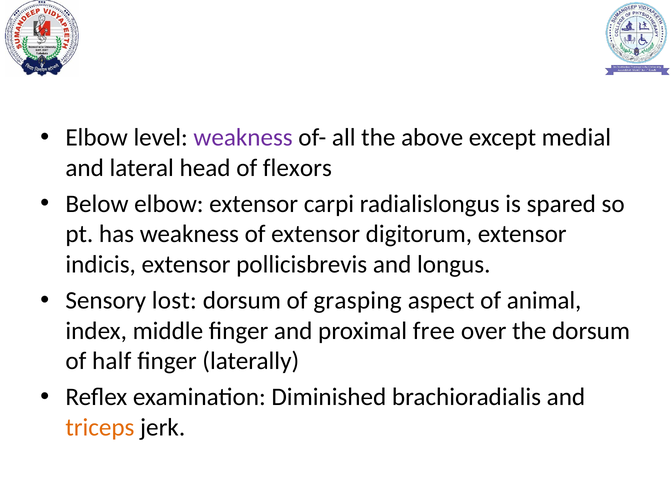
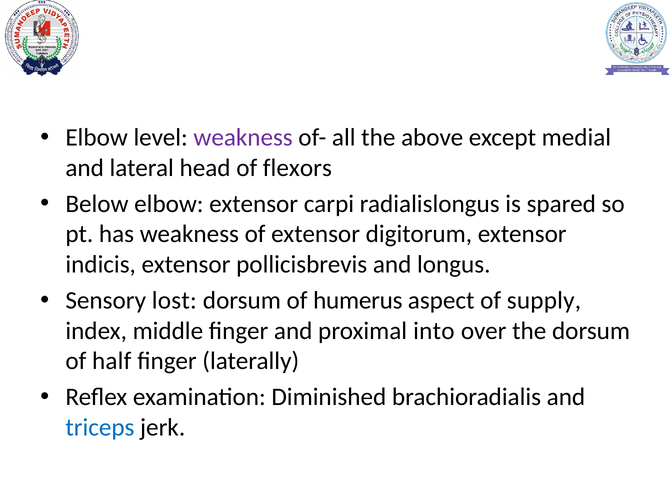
grasping: grasping -> humerus (358, 301)
animal: animal -> supply (544, 301)
free: free -> into (434, 331)
triceps colour: orange -> blue (100, 428)
